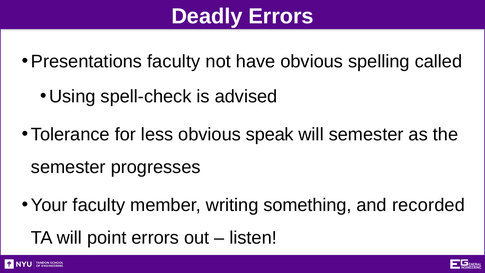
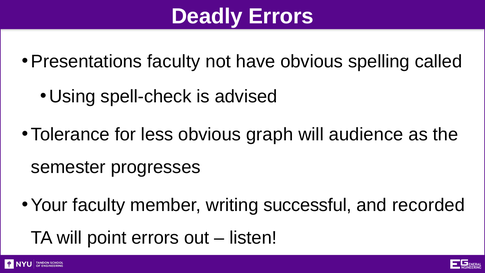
speak: speak -> graph (270, 134)
will semester: semester -> audience (366, 134)
something: something -> successful (308, 205)
